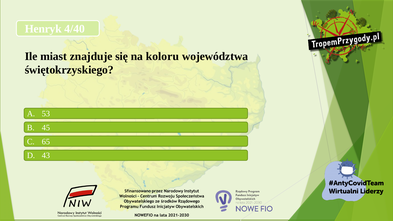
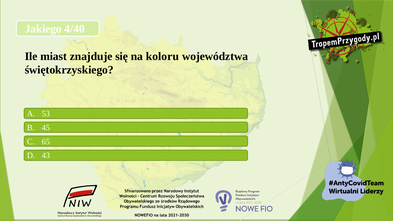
Henryk: Henryk -> Jakiego (43, 29)
